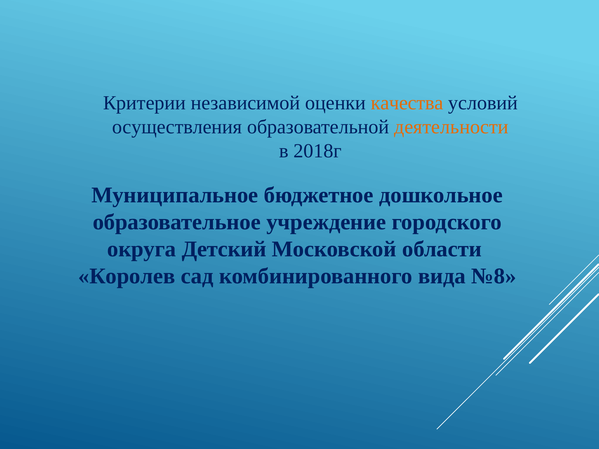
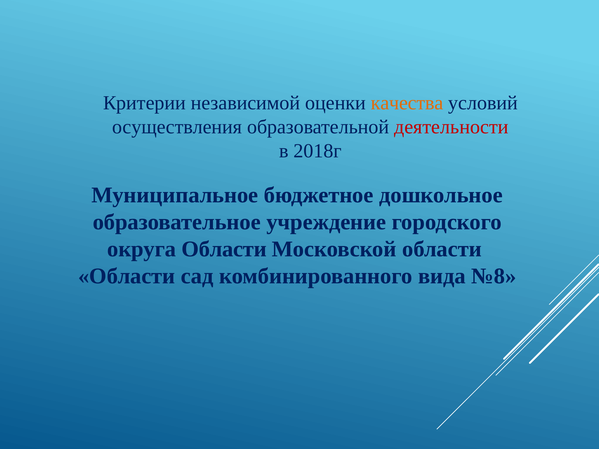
деятельности colour: orange -> red (451, 127)
округа Детский: Детский -> Области (224, 249)
Королев: Королев -> Области (127, 276)
